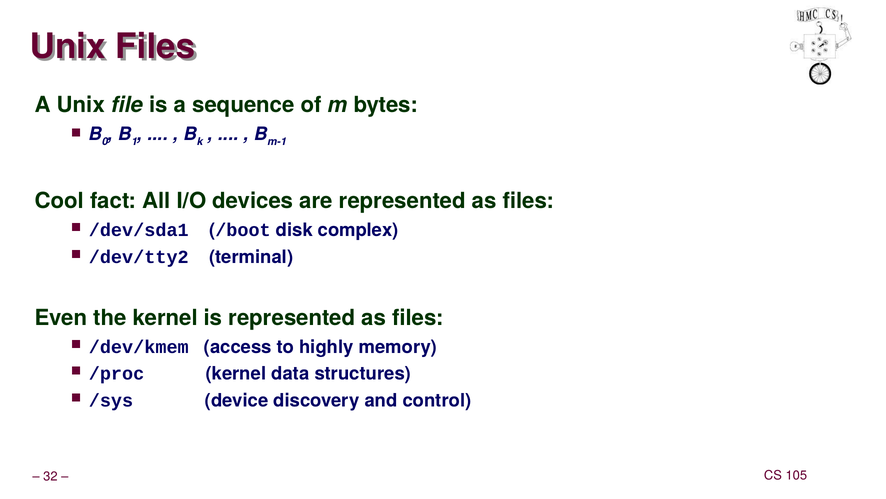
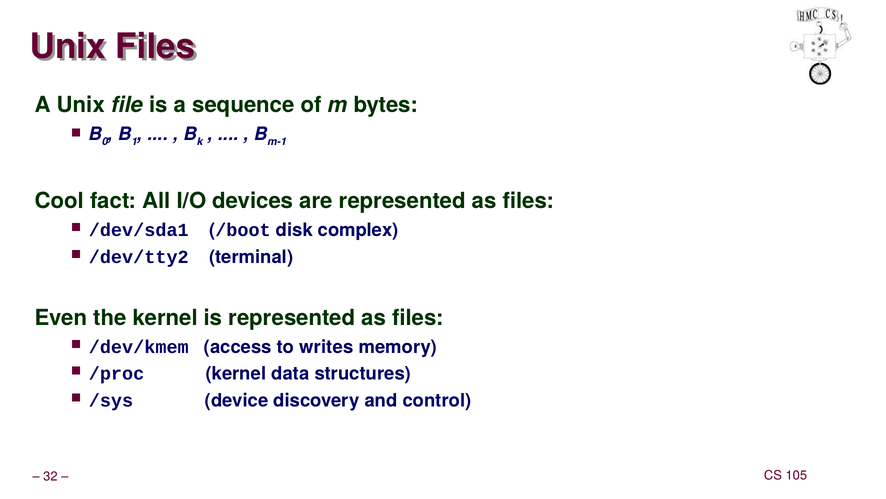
highly: highly -> writes (326, 347)
